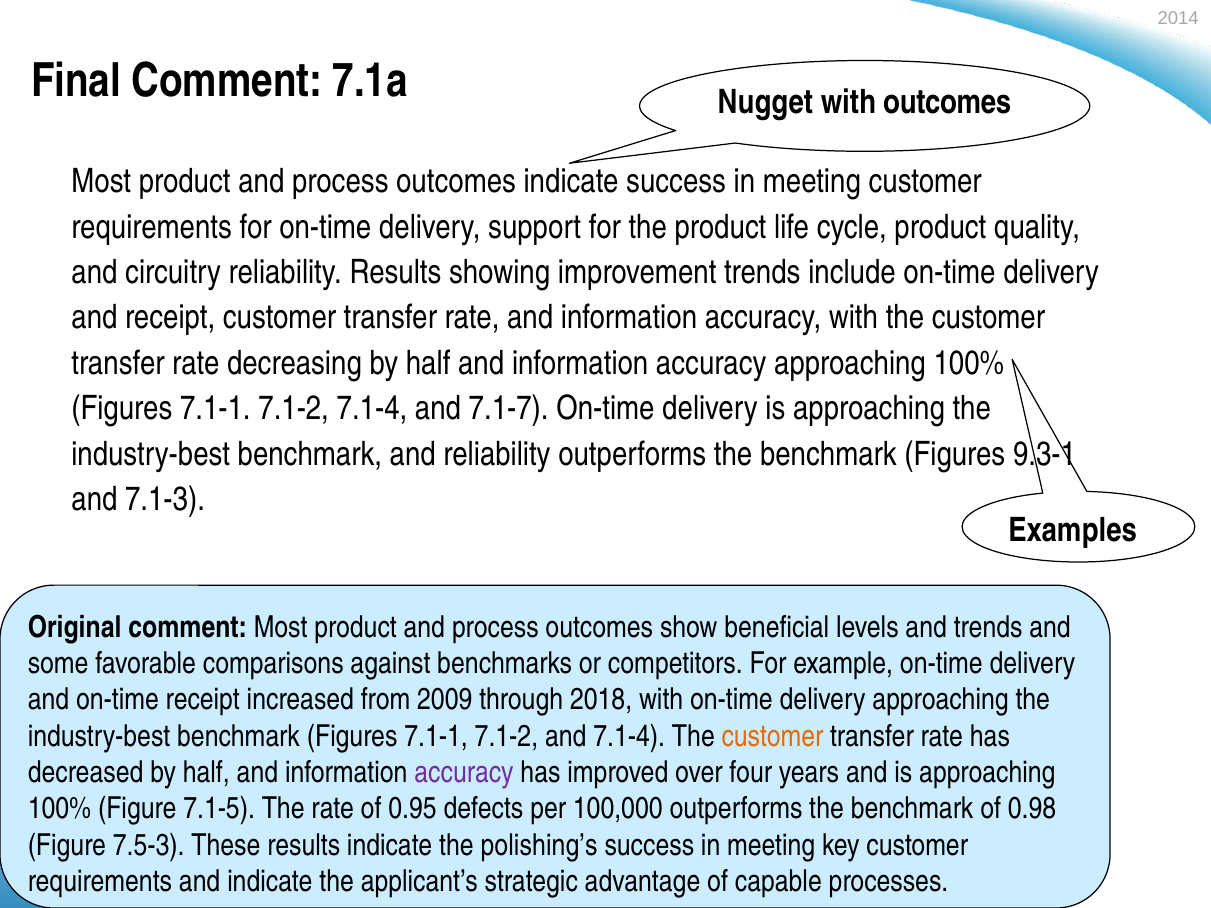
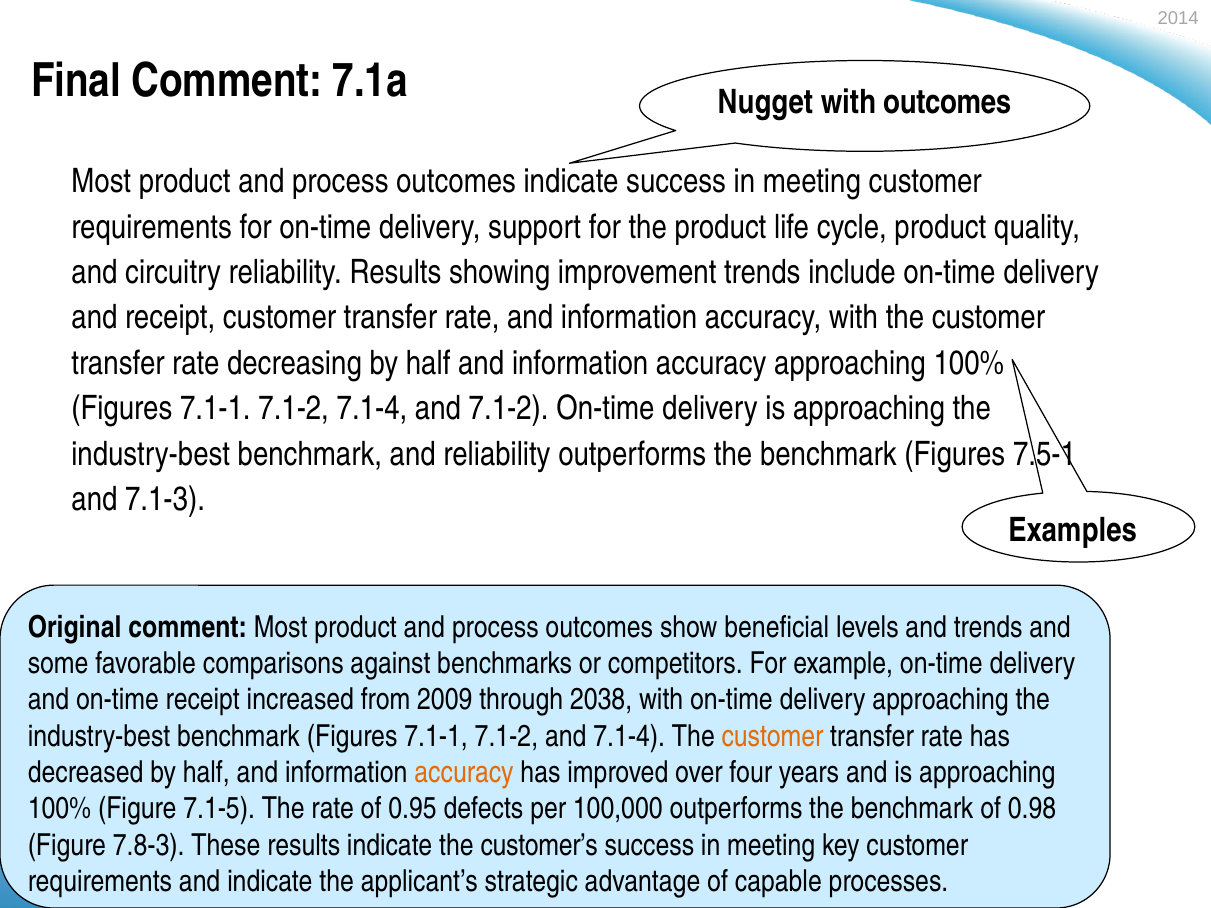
and 7.1-7: 7.1-7 -> 7.1-2 (509, 409)
9.3-1: 9.3-1 -> 7.5-1 (1044, 454)
2018: 2018 -> 2038 (601, 700)
accuracy colour: purple -> orange (464, 773)
7.5-3: 7.5-3 -> 7.8-3 (149, 845)
polishing’s: polishing’s -> customer’s (539, 845)
